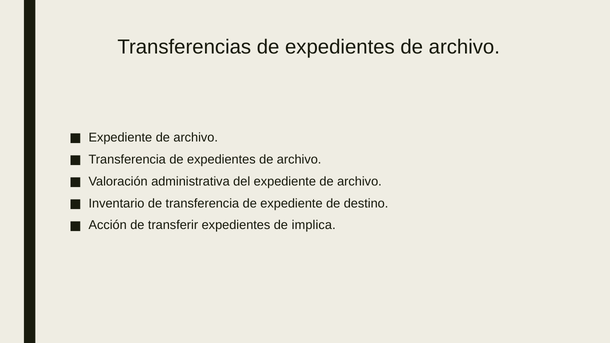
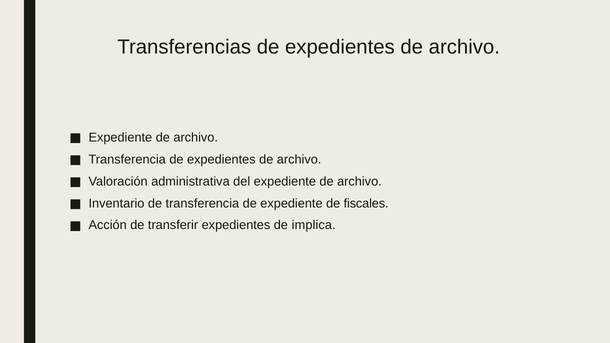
destino: destino -> fiscales (366, 203)
